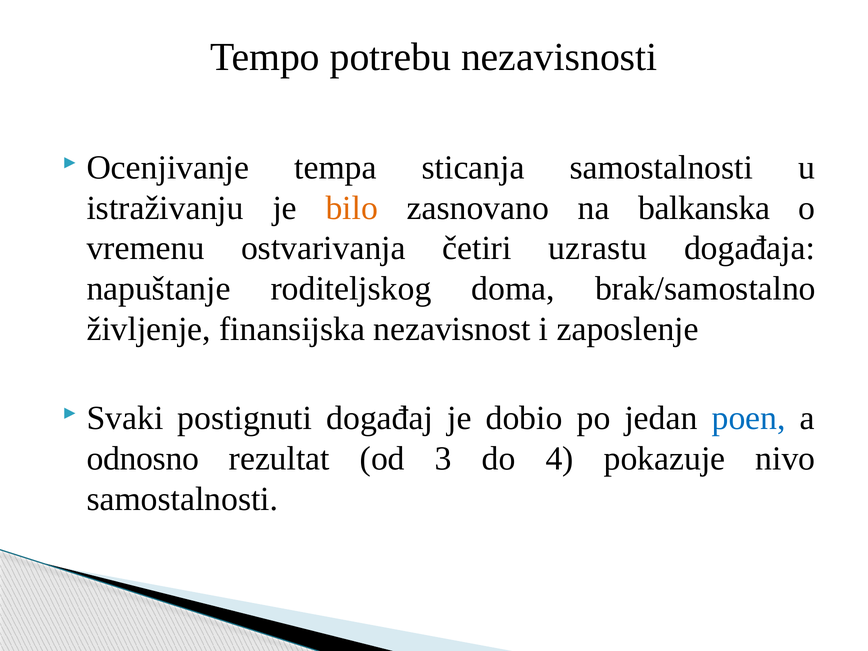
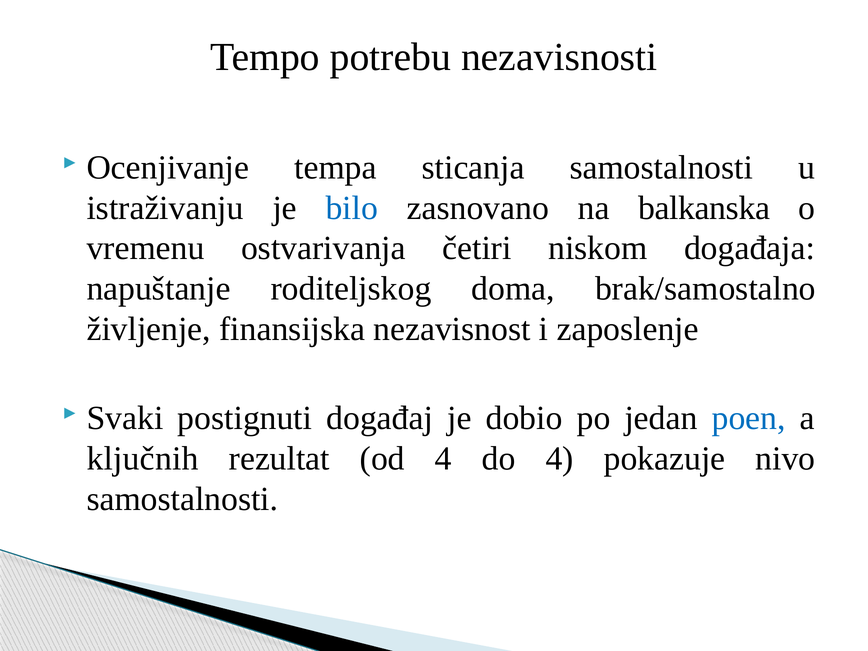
bilo colour: orange -> blue (352, 208)
uzrastu: uzrastu -> niskom (598, 248)
odnosno: odnosno -> ključnih (143, 459)
od 3: 3 -> 4 (443, 459)
